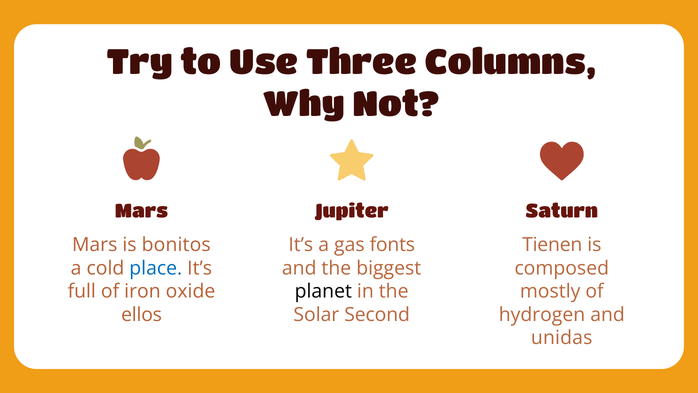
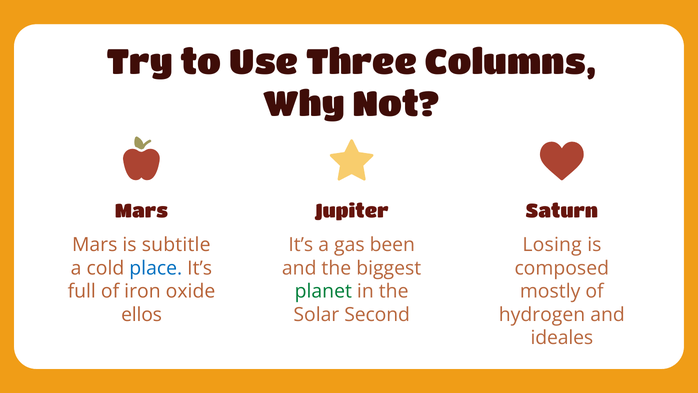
bonitos: bonitos -> subtitle (176, 245)
fonts: fonts -> been (392, 245)
Tienen: Tienen -> Losing (552, 245)
planet colour: black -> green (323, 291)
unidas: unidas -> ideales (562, 338)
